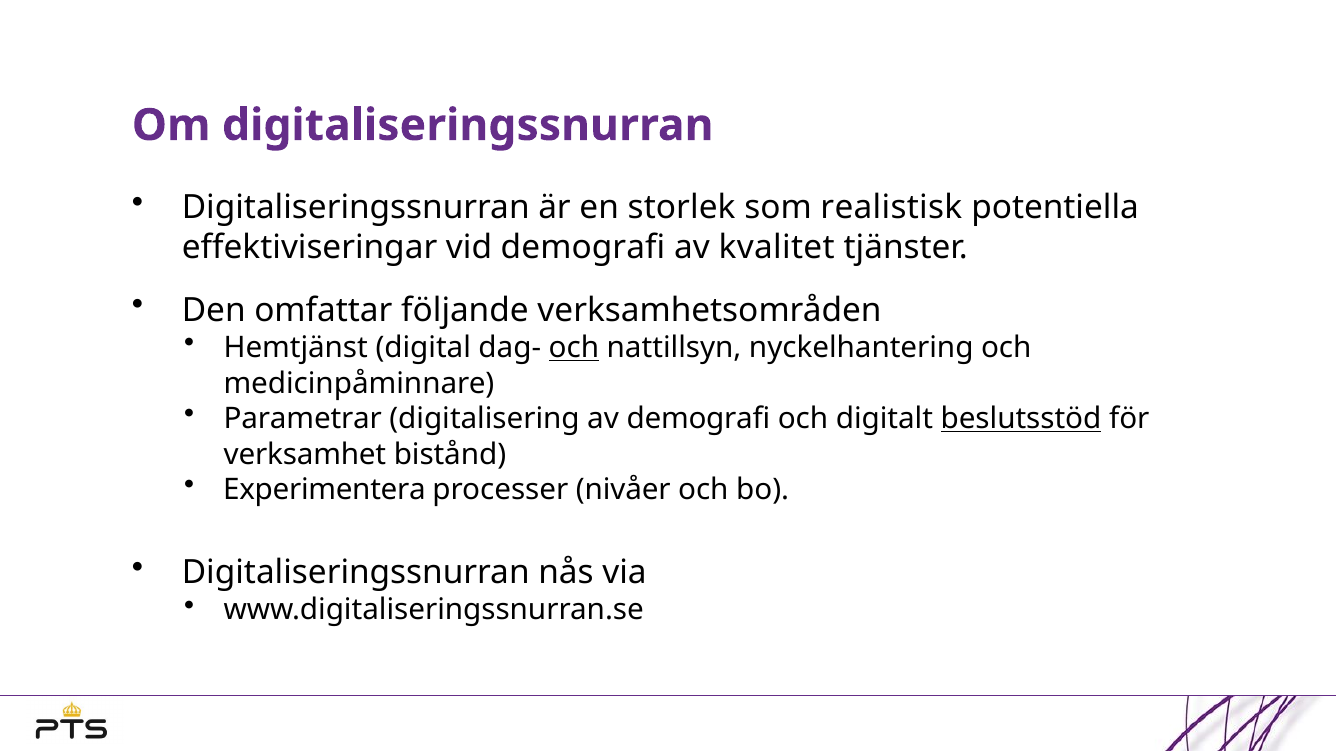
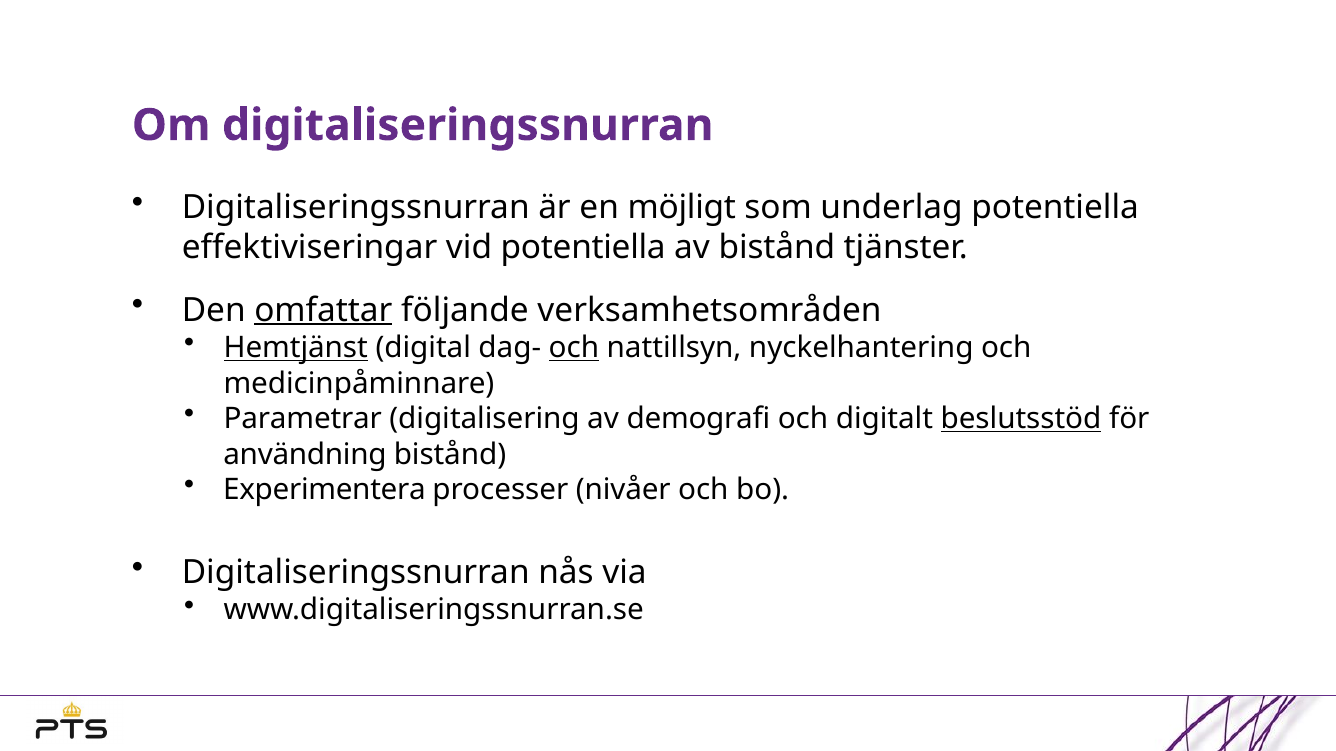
storlek: storlek -> möjligt (682, 208)
realistisk: realistisk -> underlag (892, 208)
vid demografi: demografi -> potentiella (583, 248)
av kvalitet: kvalitet -> bistånd (777, 248)
omfattar underline: none -> present (323, 310)
Hemtjänst underline: none -> present (296, 348)
verksamhet: verksamhet -> användning (305, 455)
